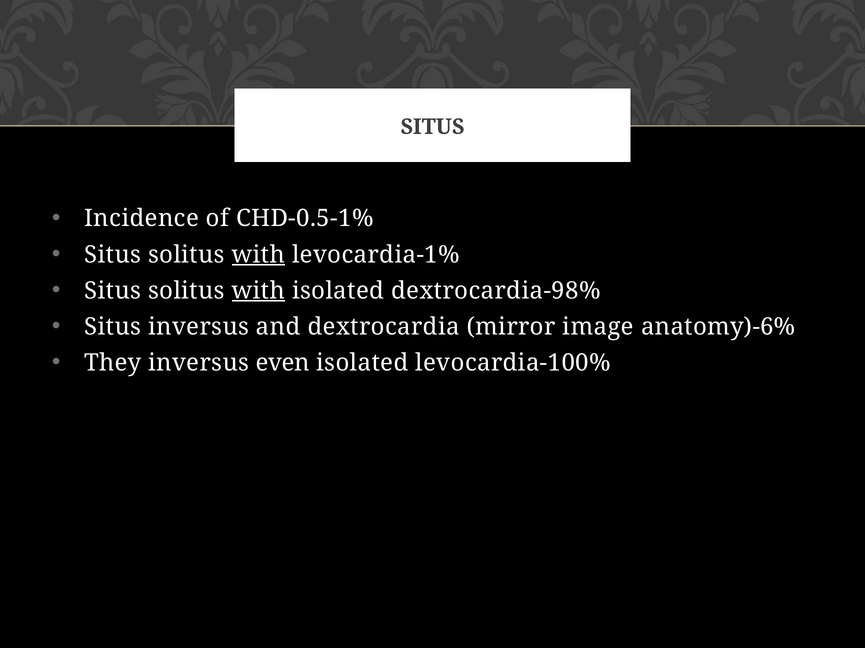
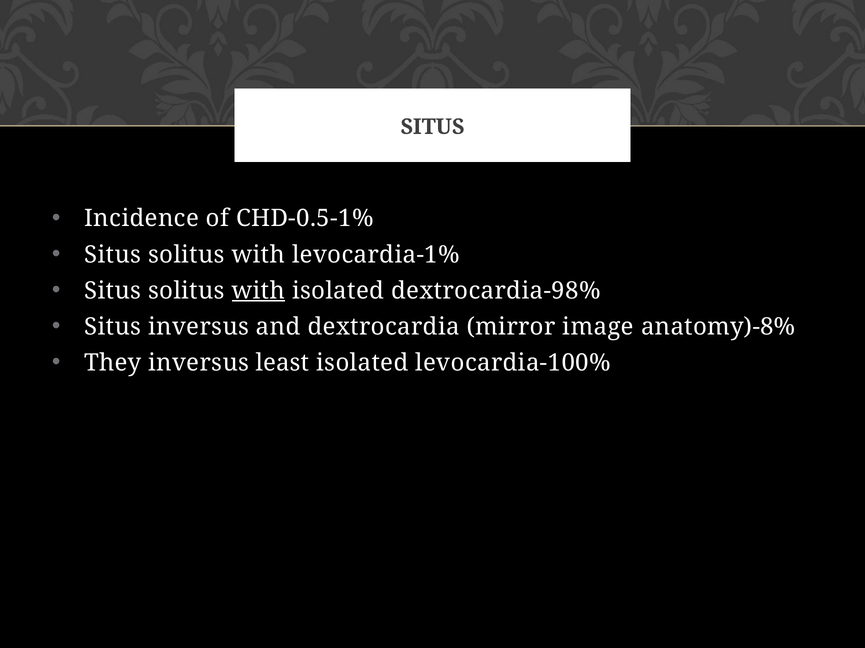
with underline: present -> none (258, 255)
anatomy)-6%: anatomy)-6% -> anatomy)-8% (718, 327)
even: even -> least (283, 363)
